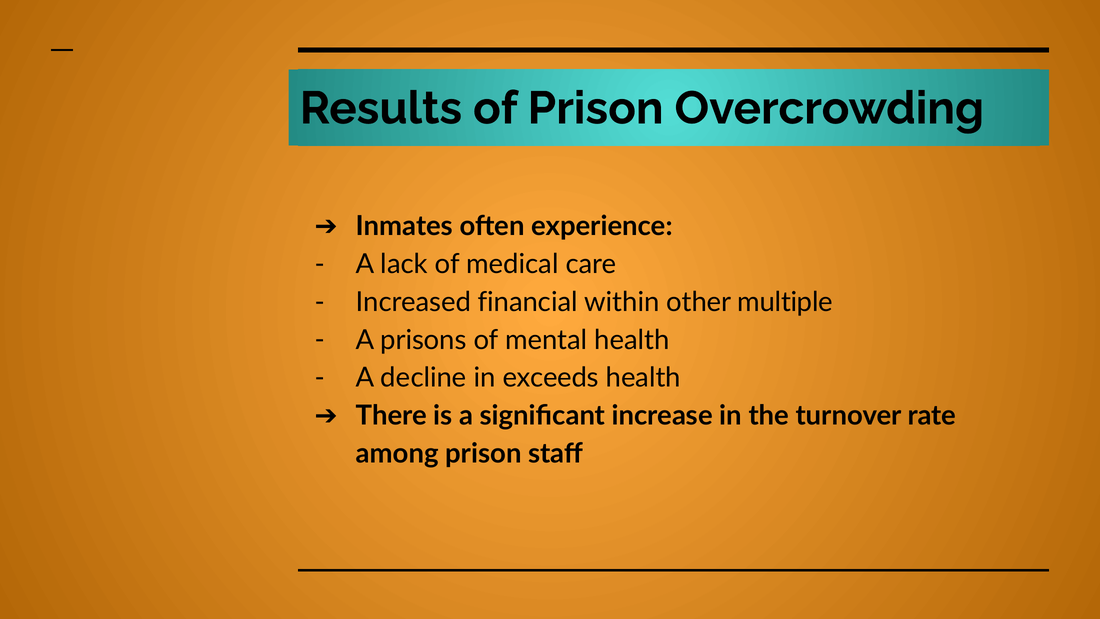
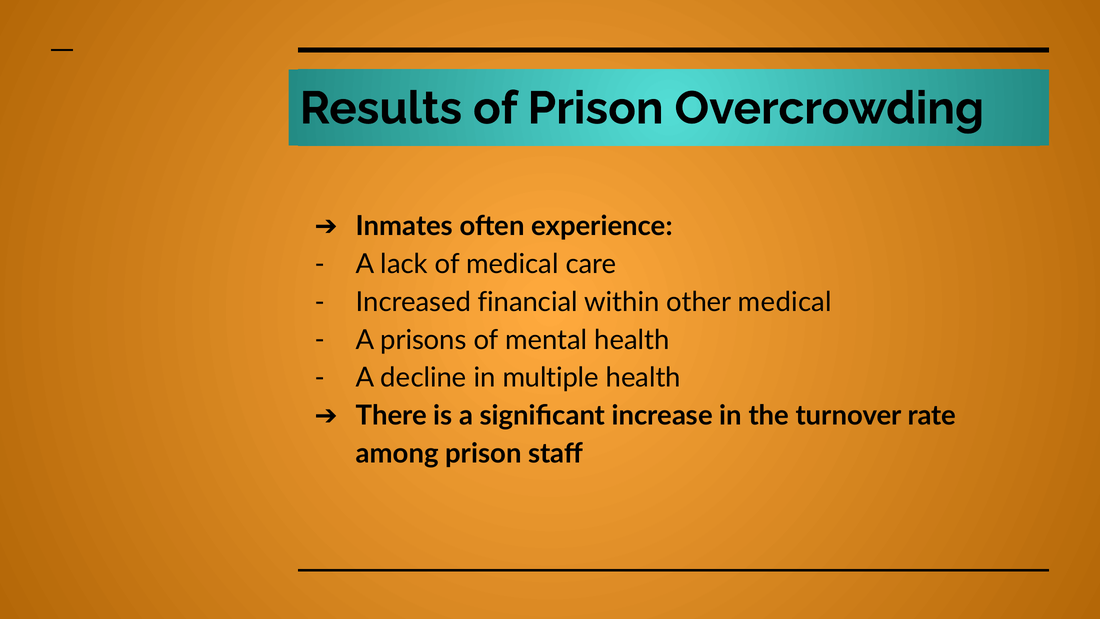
other multiple: multiple -> medical (785, 302)
exceeds: exceeds -> multiple (551, 378)
